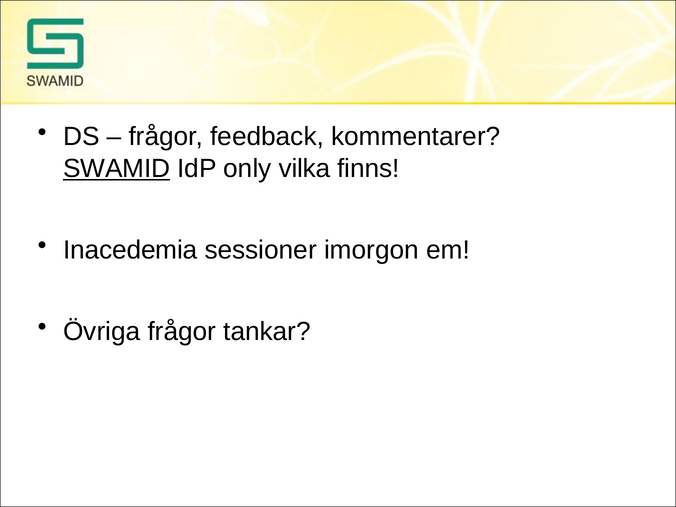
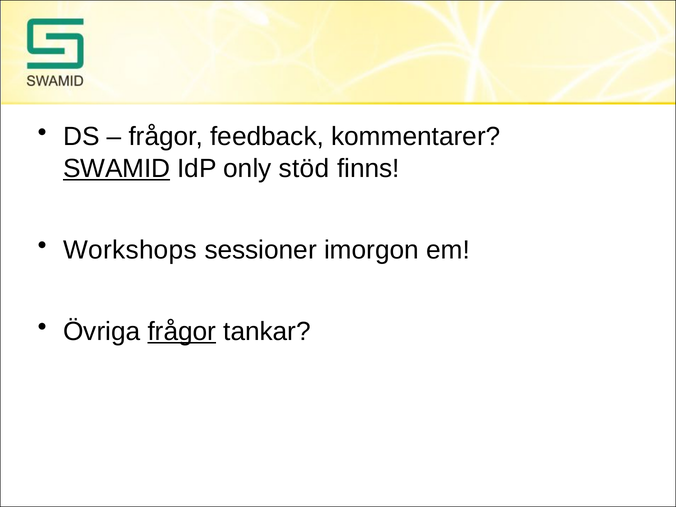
vilka: vilka -> stöd (304, 168)
Inacedemia: Inacedemia -> Workshops (130, 250)
frågor underline: none -> present (182, 331)
